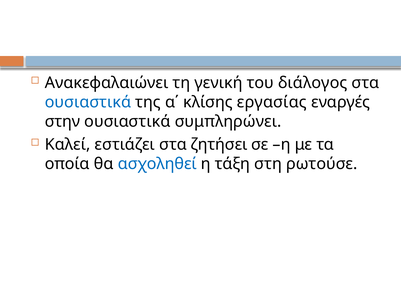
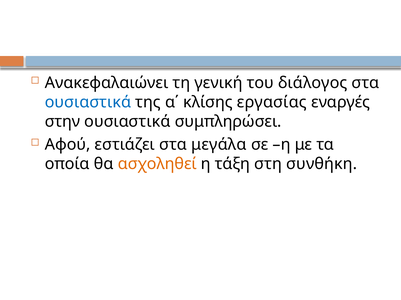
συμπληρώνει: συμπληρώνει -> συμπληρώσει (228, 122)
Καλεί: Καλεί -> Αφού (68, 145)
ζητήσει: ζητήσει -> μεγάλα (219, 145)
ασχοληθεί colour: blue -> orange (157, 164)
ρωτούσε: ρωτούσε -> συνθήκη (322, 164)
